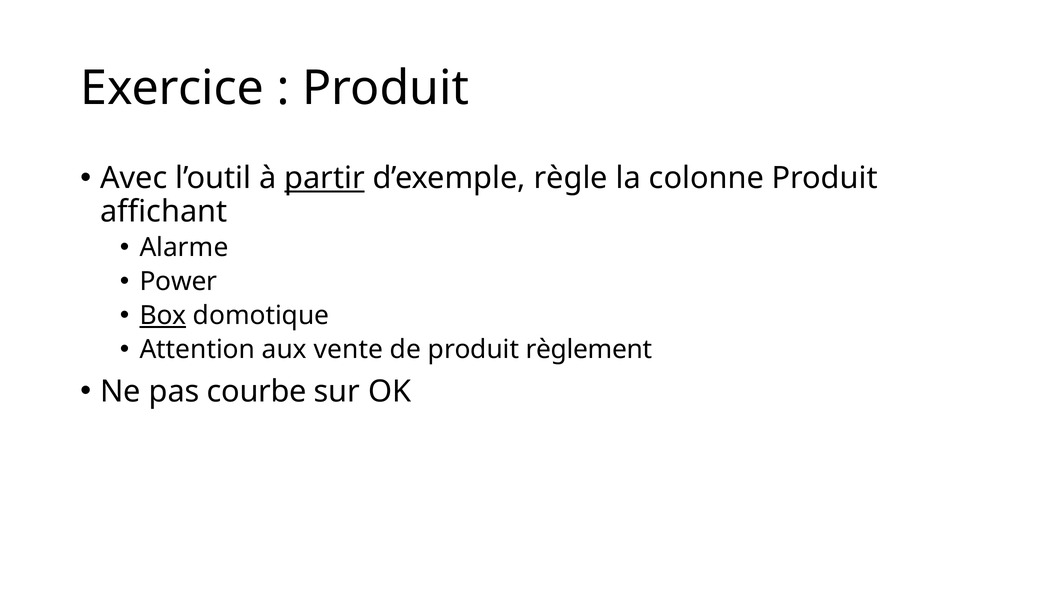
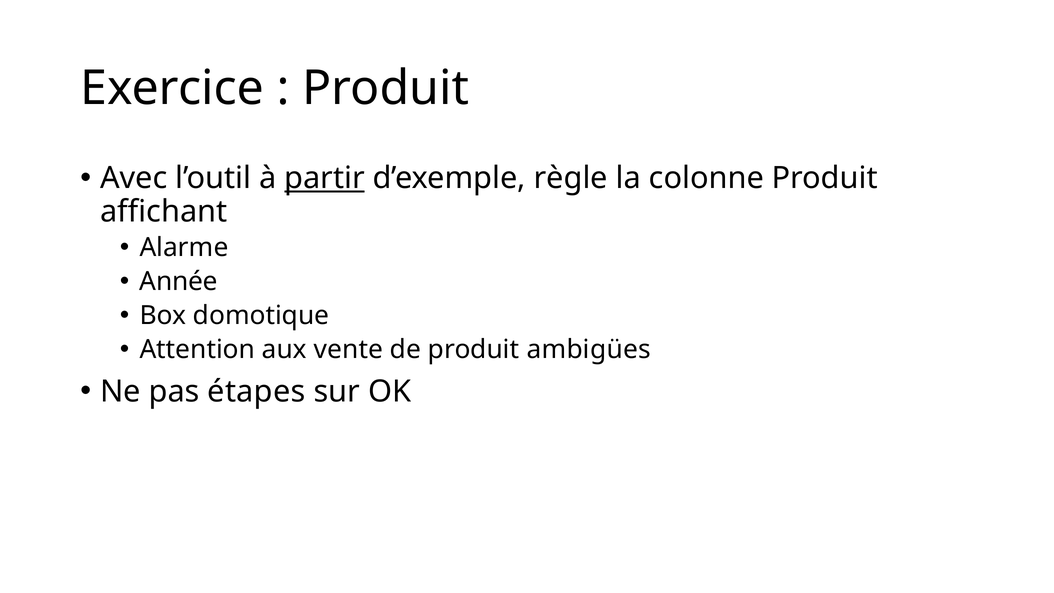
Power: Power -> Année (178, 282)
Box underline: present -> none (163, 316)
règlement: règlement -> ambigües (589, 350)
courbe: courbe -> étapes (256, 391)
